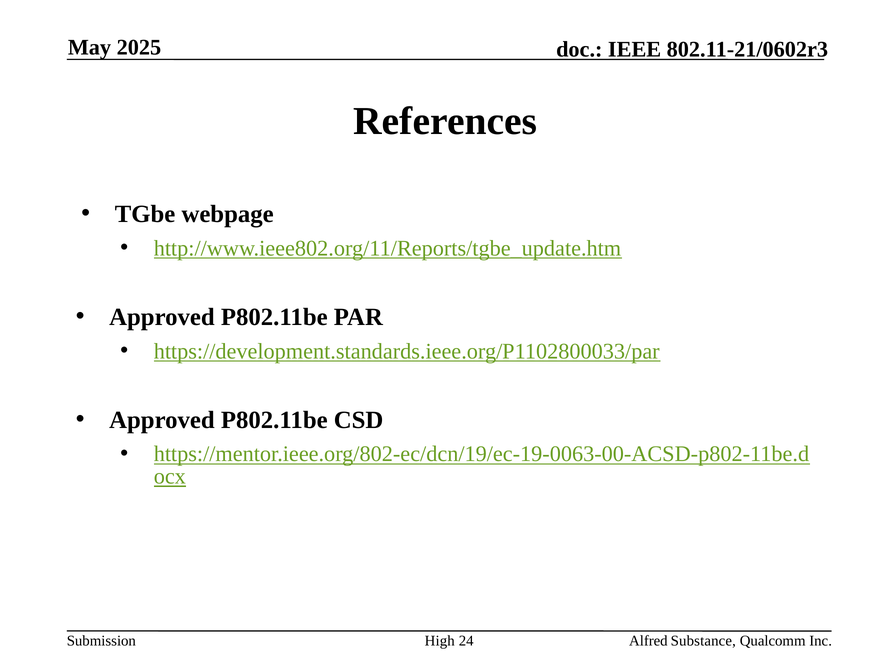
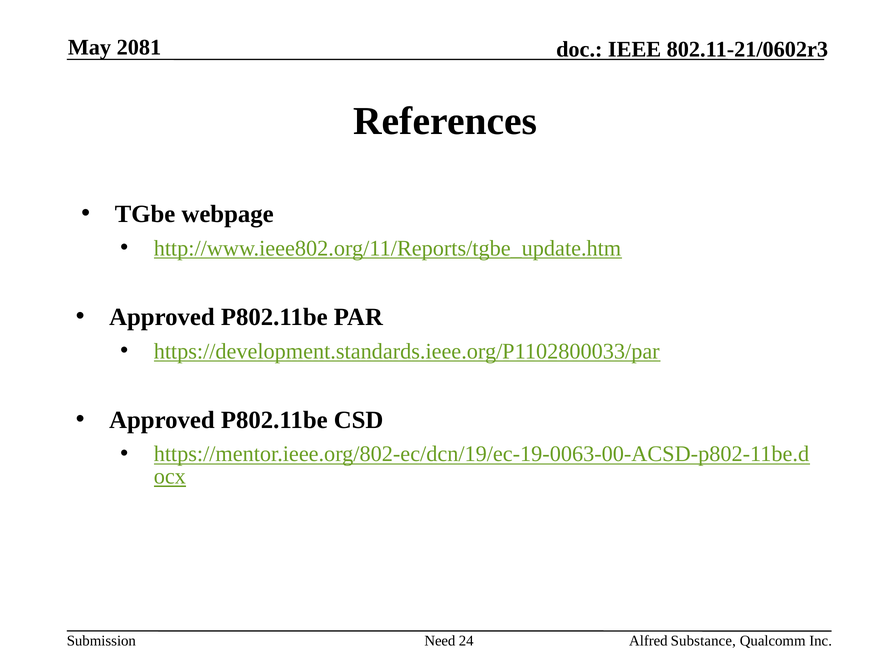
2025: 2025 -> 2081 (139, 47)
High: High -> Need (440, 641)
